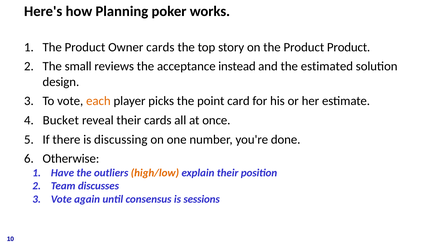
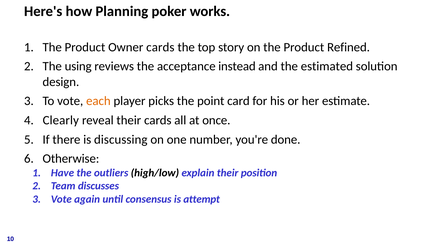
Product Product: Product -> Refined (349, 47)
small: small -> using (78, 66)
Bucket: Bucket -> Clearly (61, 120)
high/low colour: orange -> black (155, 173)
sessions: sessions -> attempt (202, 199)
